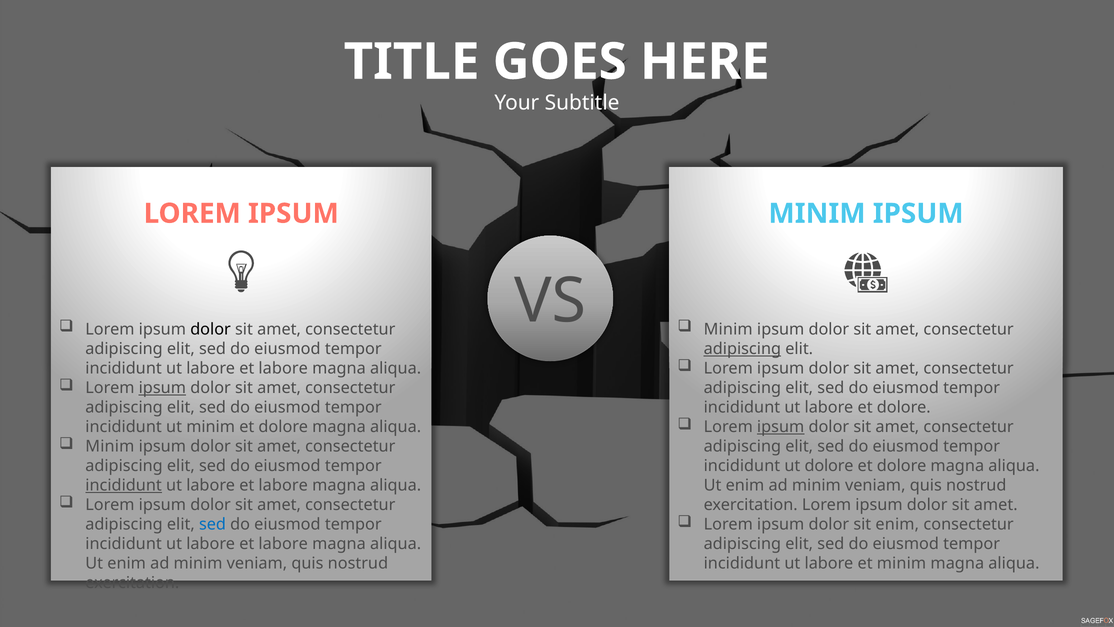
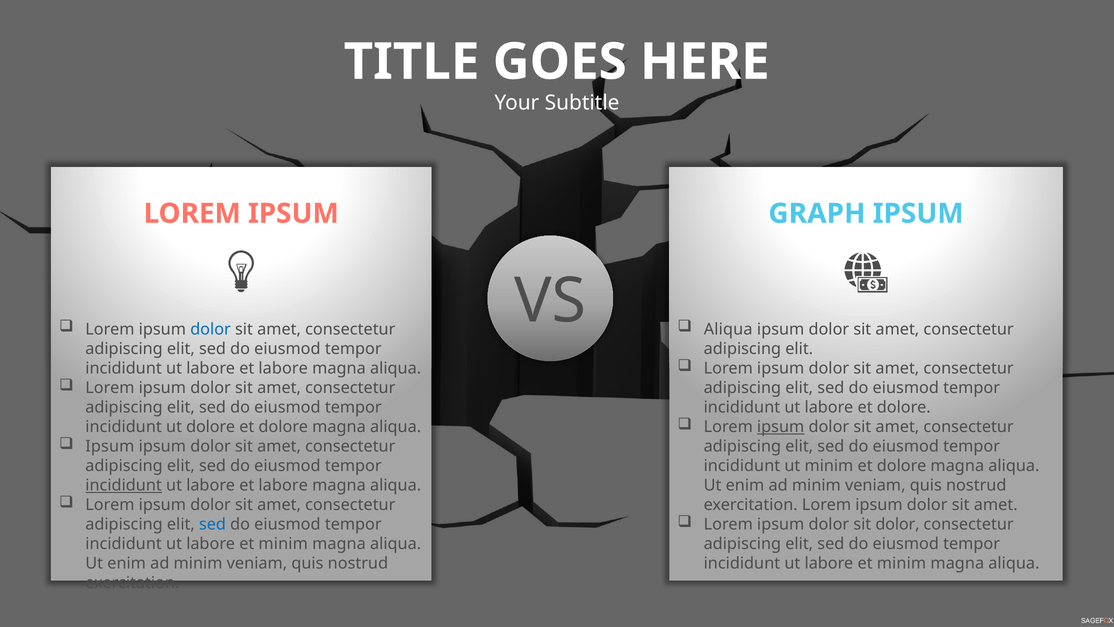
MINIM: MINIM -> GRAPH (817, 213)
dolor colour: black -> blue (211, 329)
Minim: Minim -> Aliqua (728, 329)
adipiscing underline: present -> none (742, 349)
ipsum underline: present -> none (162, 388)
ut minim: minim -> dolore (211, 427)
Minim: Minim -> Ipsum (110, 446)
ut dolore: dolore -> minim (829, 466)
sit enim: enim -> dolor (897, 524)
labore: labore -> minim (283, 544)
